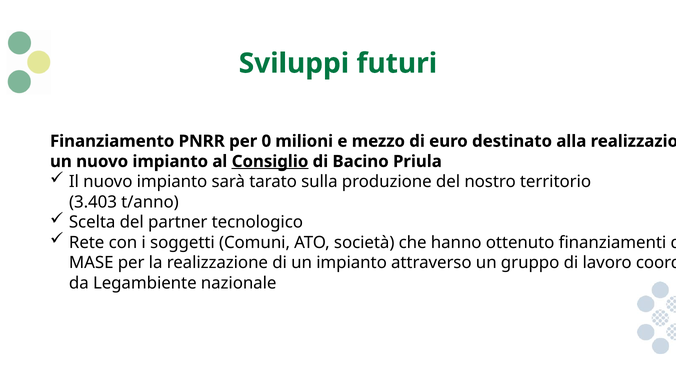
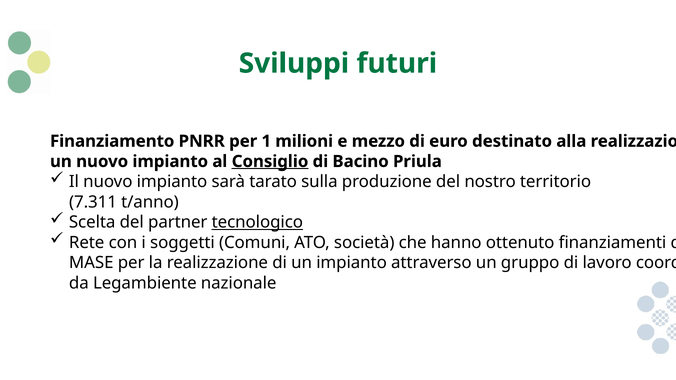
0: 0 -> 1 (266, 141)
3.403: 3.403 -> 7.311 (93, 202)
tecnologico underline: none -> present (257, 222)
